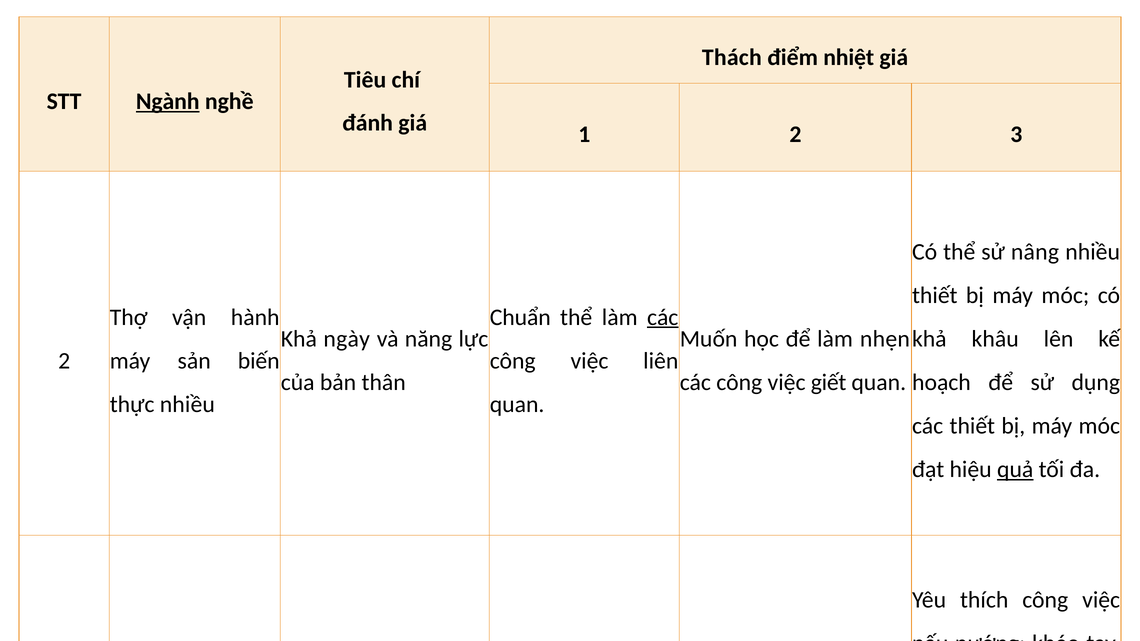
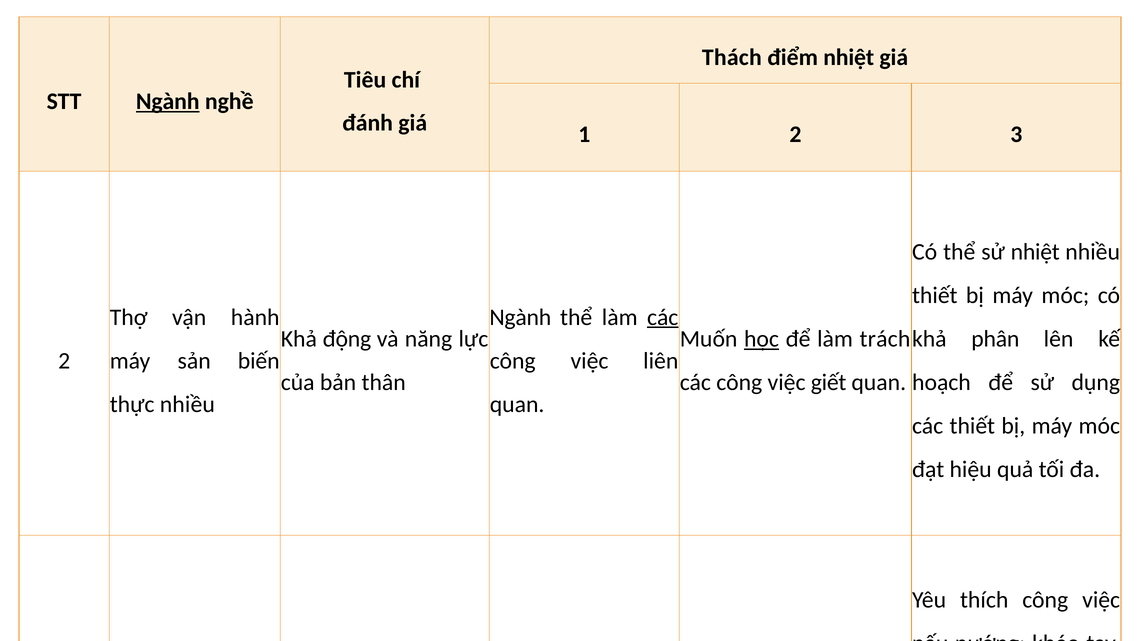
sử nâng: nâng -> nhiệt (1035, 252)
Chuẩn: Chuẩn -> Ngành (520, 317)
ngày: ngày -> động (347, 339)
học underline: none -> present (761, 339)
nhẹn: nhẹn -> trách (885, 339)
khâu: khâu -> phân (995, 339)
quả underline: present -> none (1015, 470)
